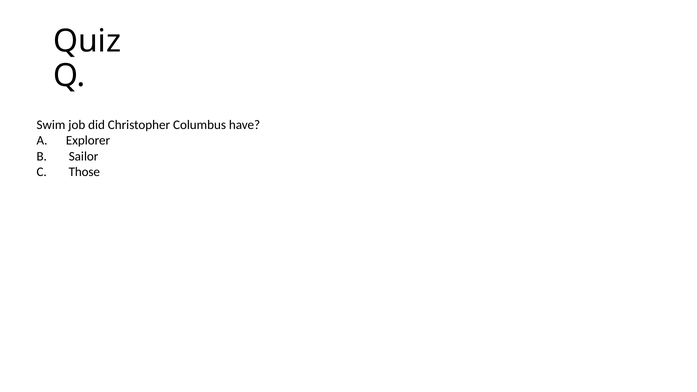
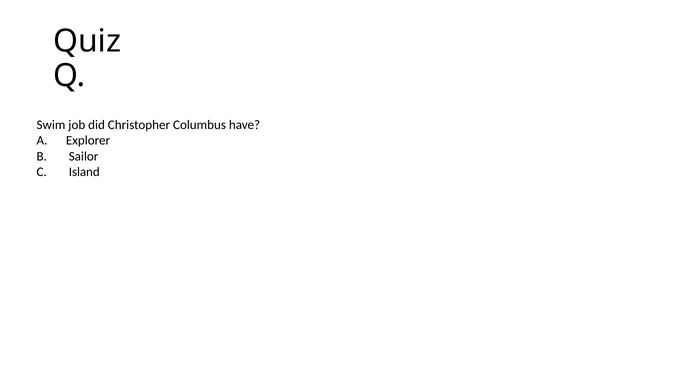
Those: Those -> Island (84, 172)
